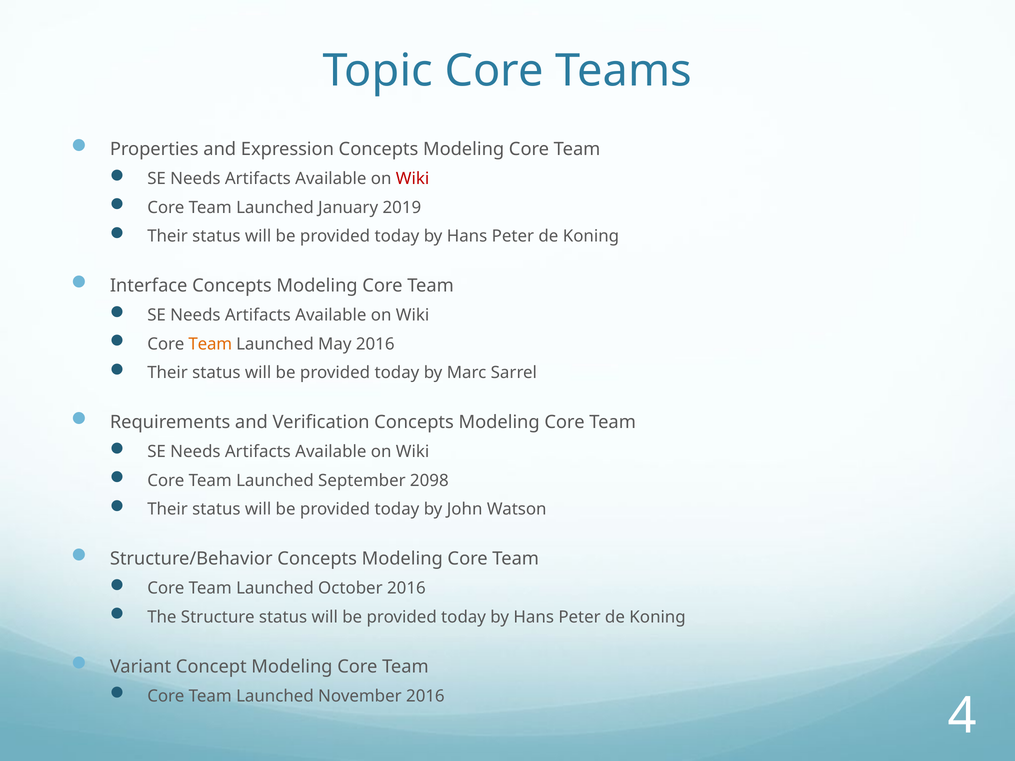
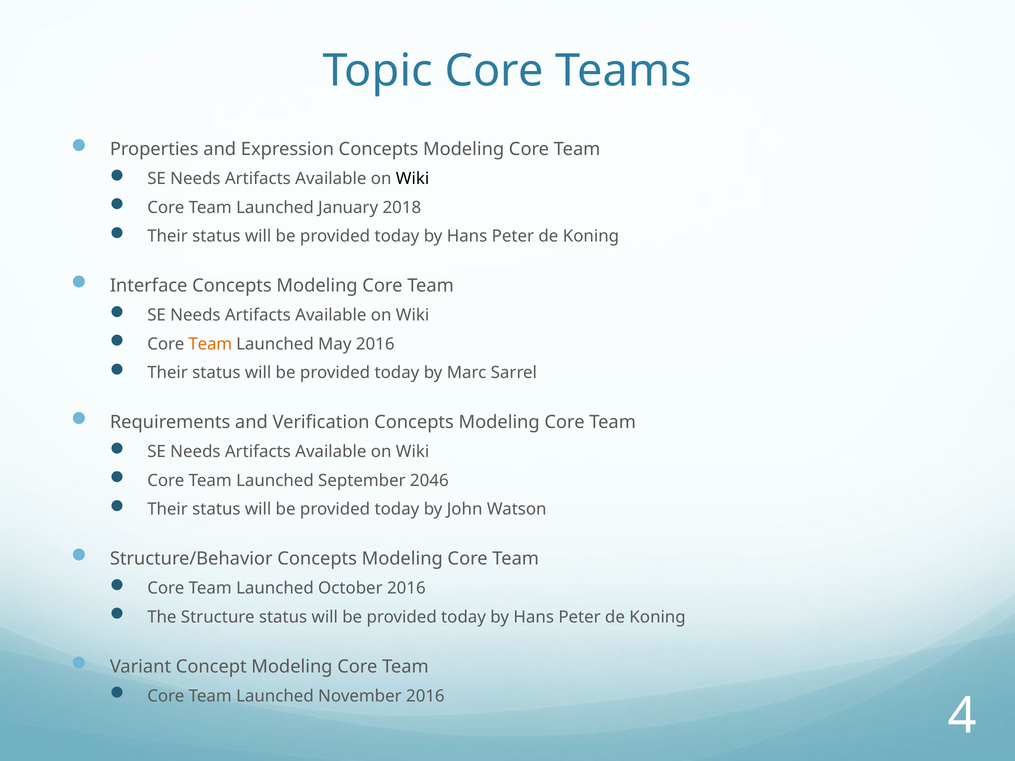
Wiki colour: red -> black (413, 179)
2019: 2019 -> 2018 (402, 208)
2098: 2098 -> 2046 (429, 481)
